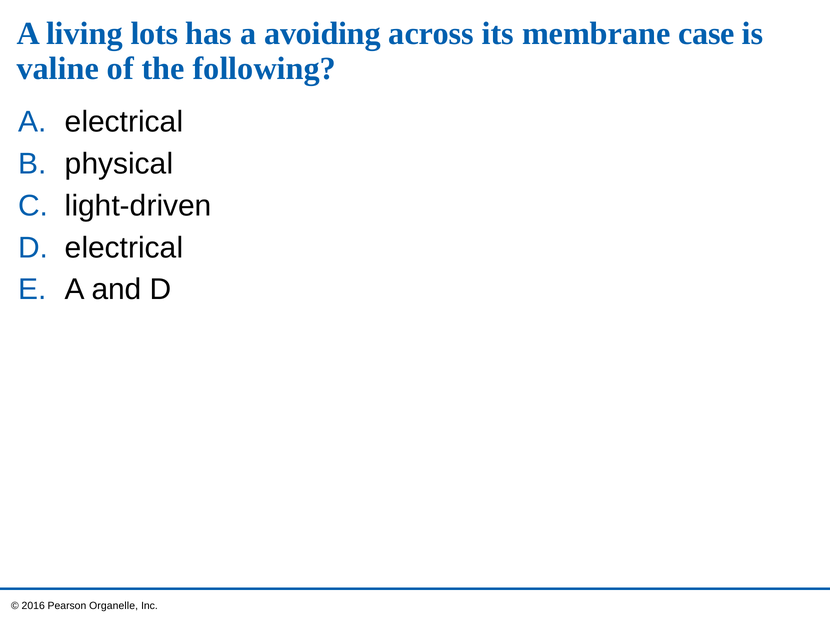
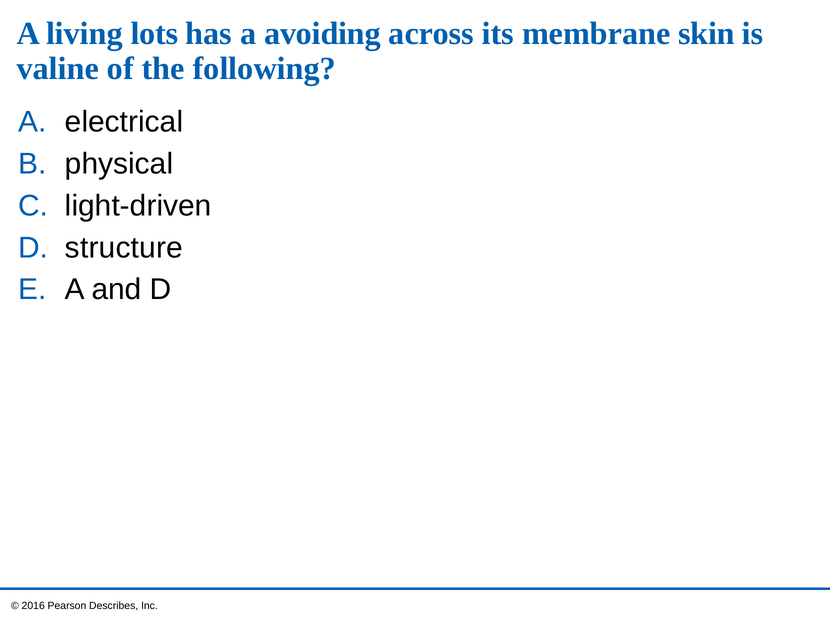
case: case -> skin (706, 34)
D electrical: electrical -> structure (124, 248)
Organelle: Organelle -> Describes (114, 606)
